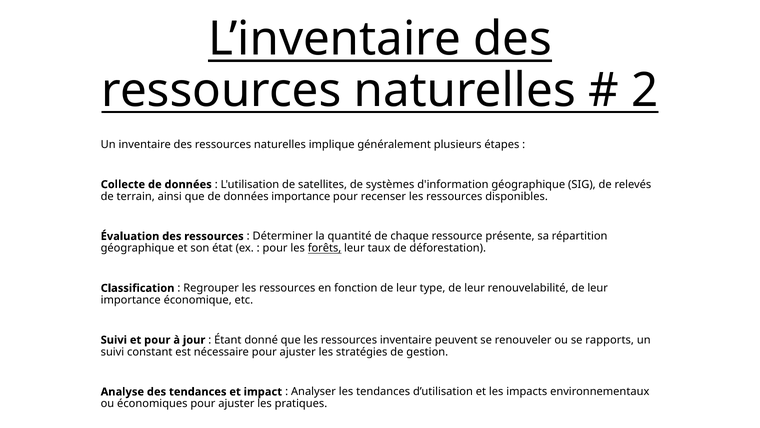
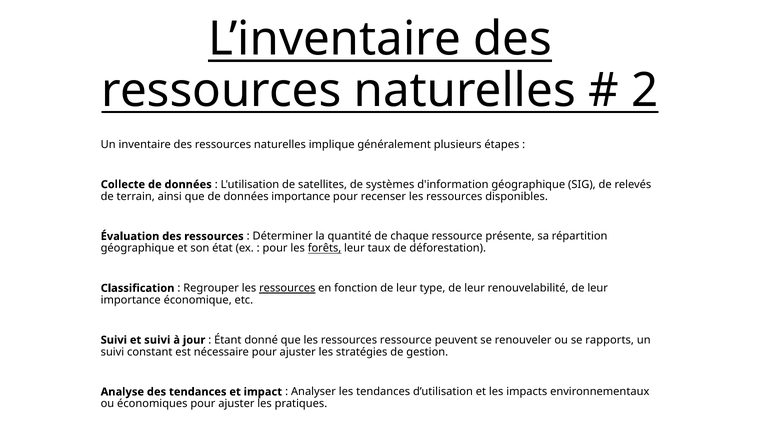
ressources underline: none -> present (287, 288)
et pour: pour -> suivi (157, 340)
ressources inventaire: inventaire -> ressource (406, 340)
